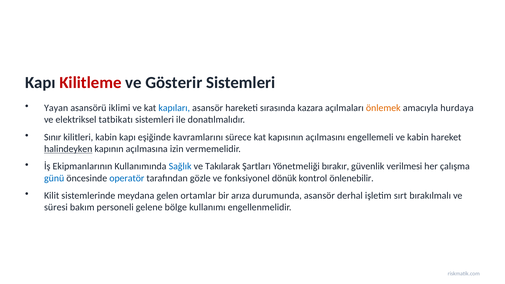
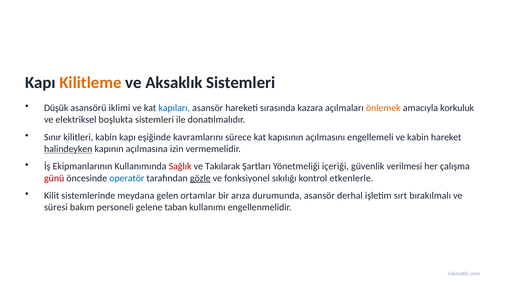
Kilitleme colour: red -> orange (90, 83)
Gösterir: Gösterir -> Aksaklık (174, 83)
Yayan: Yayan -> Düşük (56, 108)
hurdaya: hurdaya -> korkuluk (457, 108)
tatbikatı: tatbikatı -> boşlukta (116, 120)
Sağlık colour: blue -> red (180, 166)
bırakır: bırakır -> içeriği (335, 166)
günü colour: blue -> red (54, 178)
gözle underline: none -> present (200, 178)
dönük: dönük -> sıkılığı (284, 178)
önlenebilir: önlenebilir -> etkenlerle (351, 178)
bölge: bölge -> taban (176, 207)
